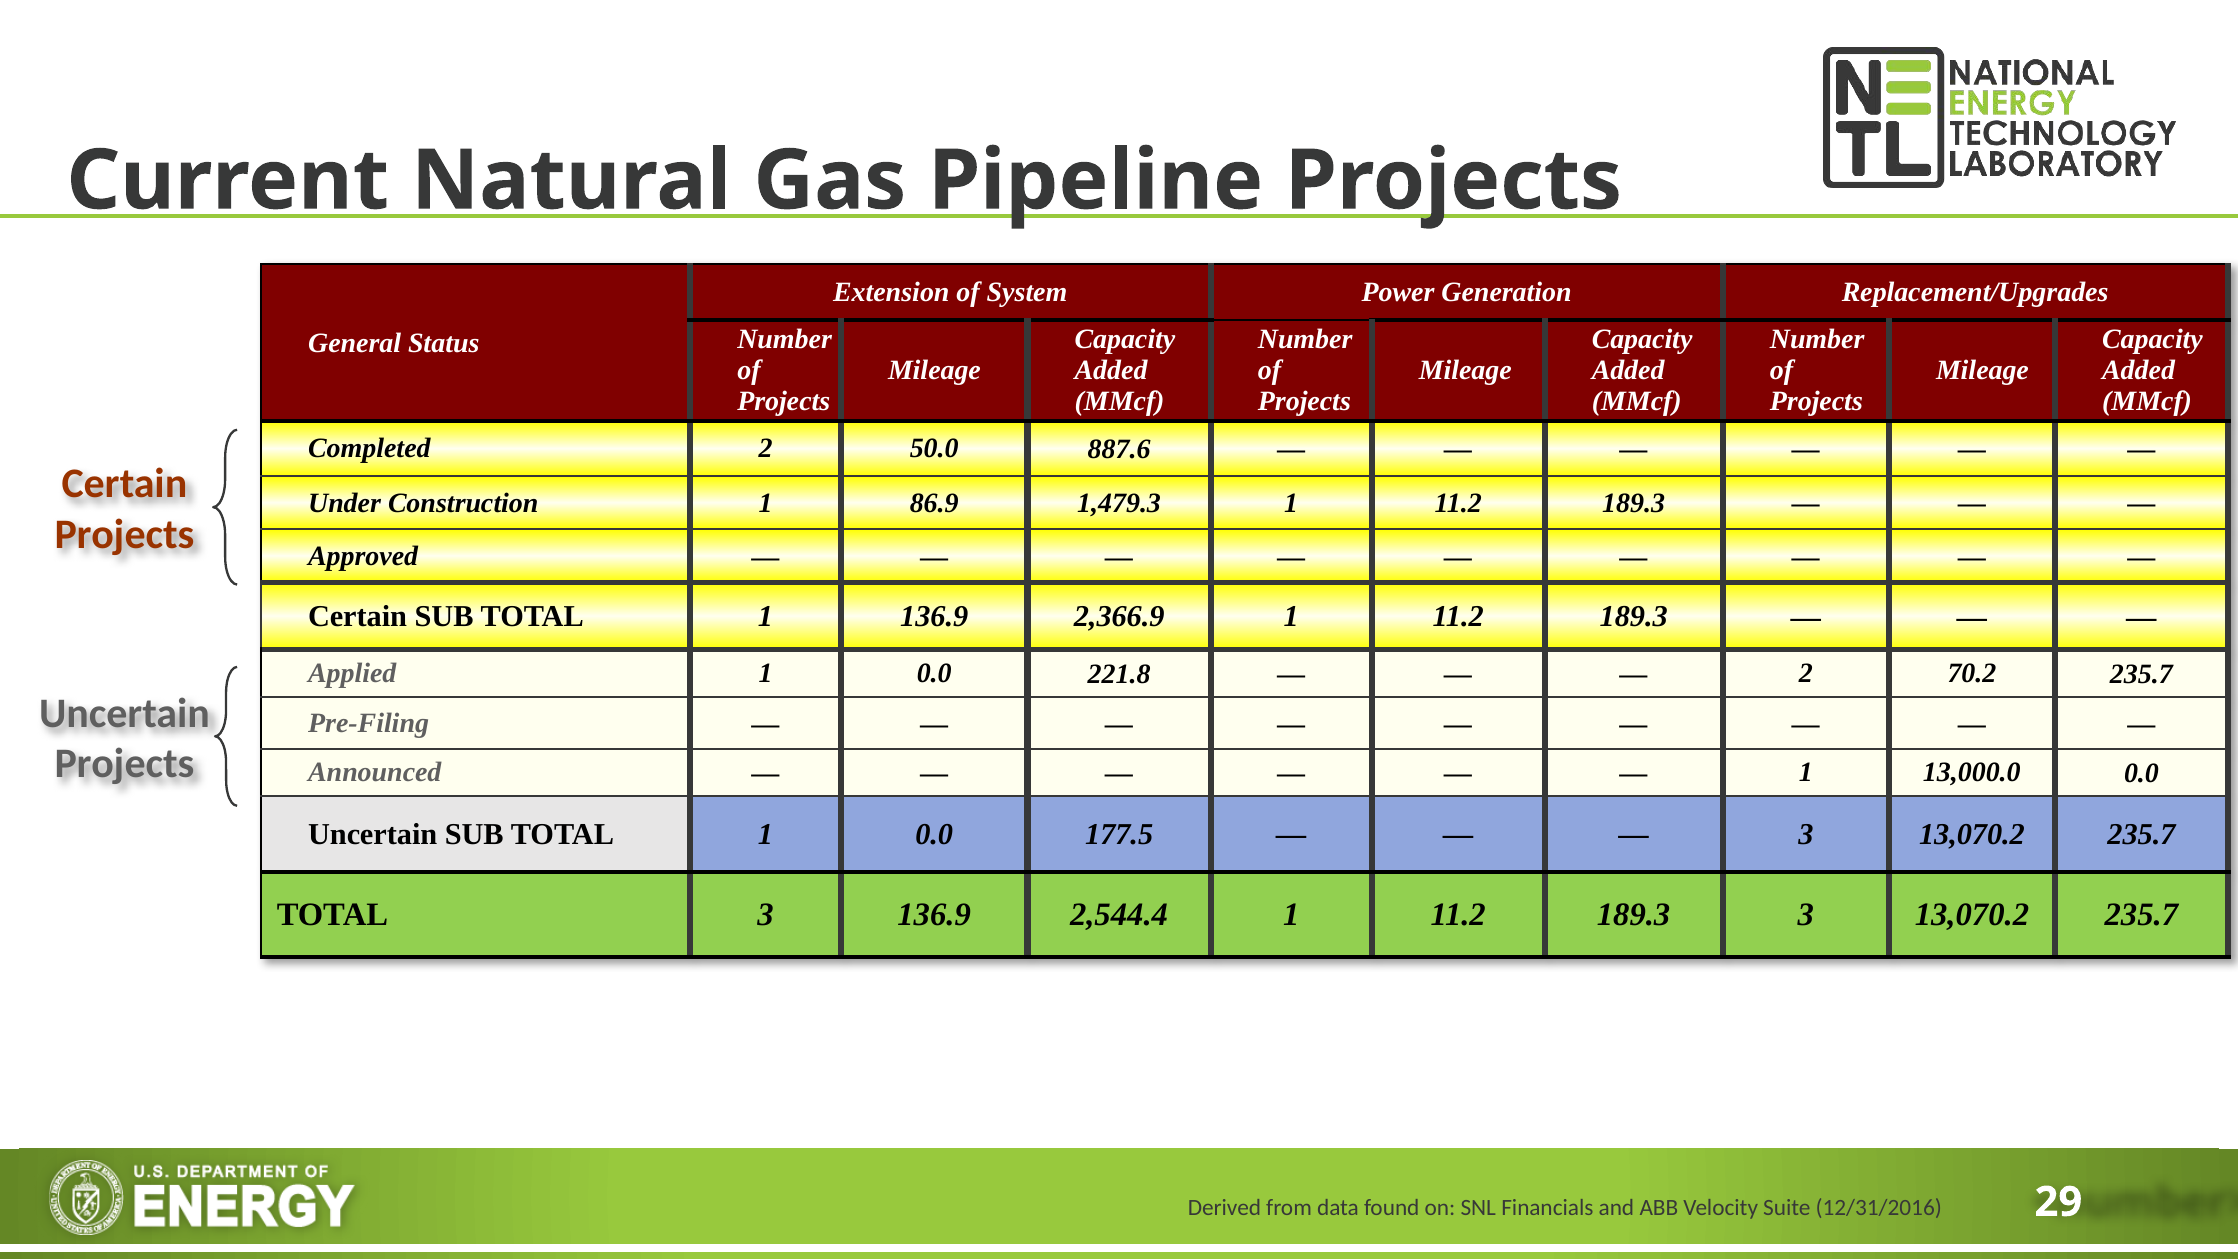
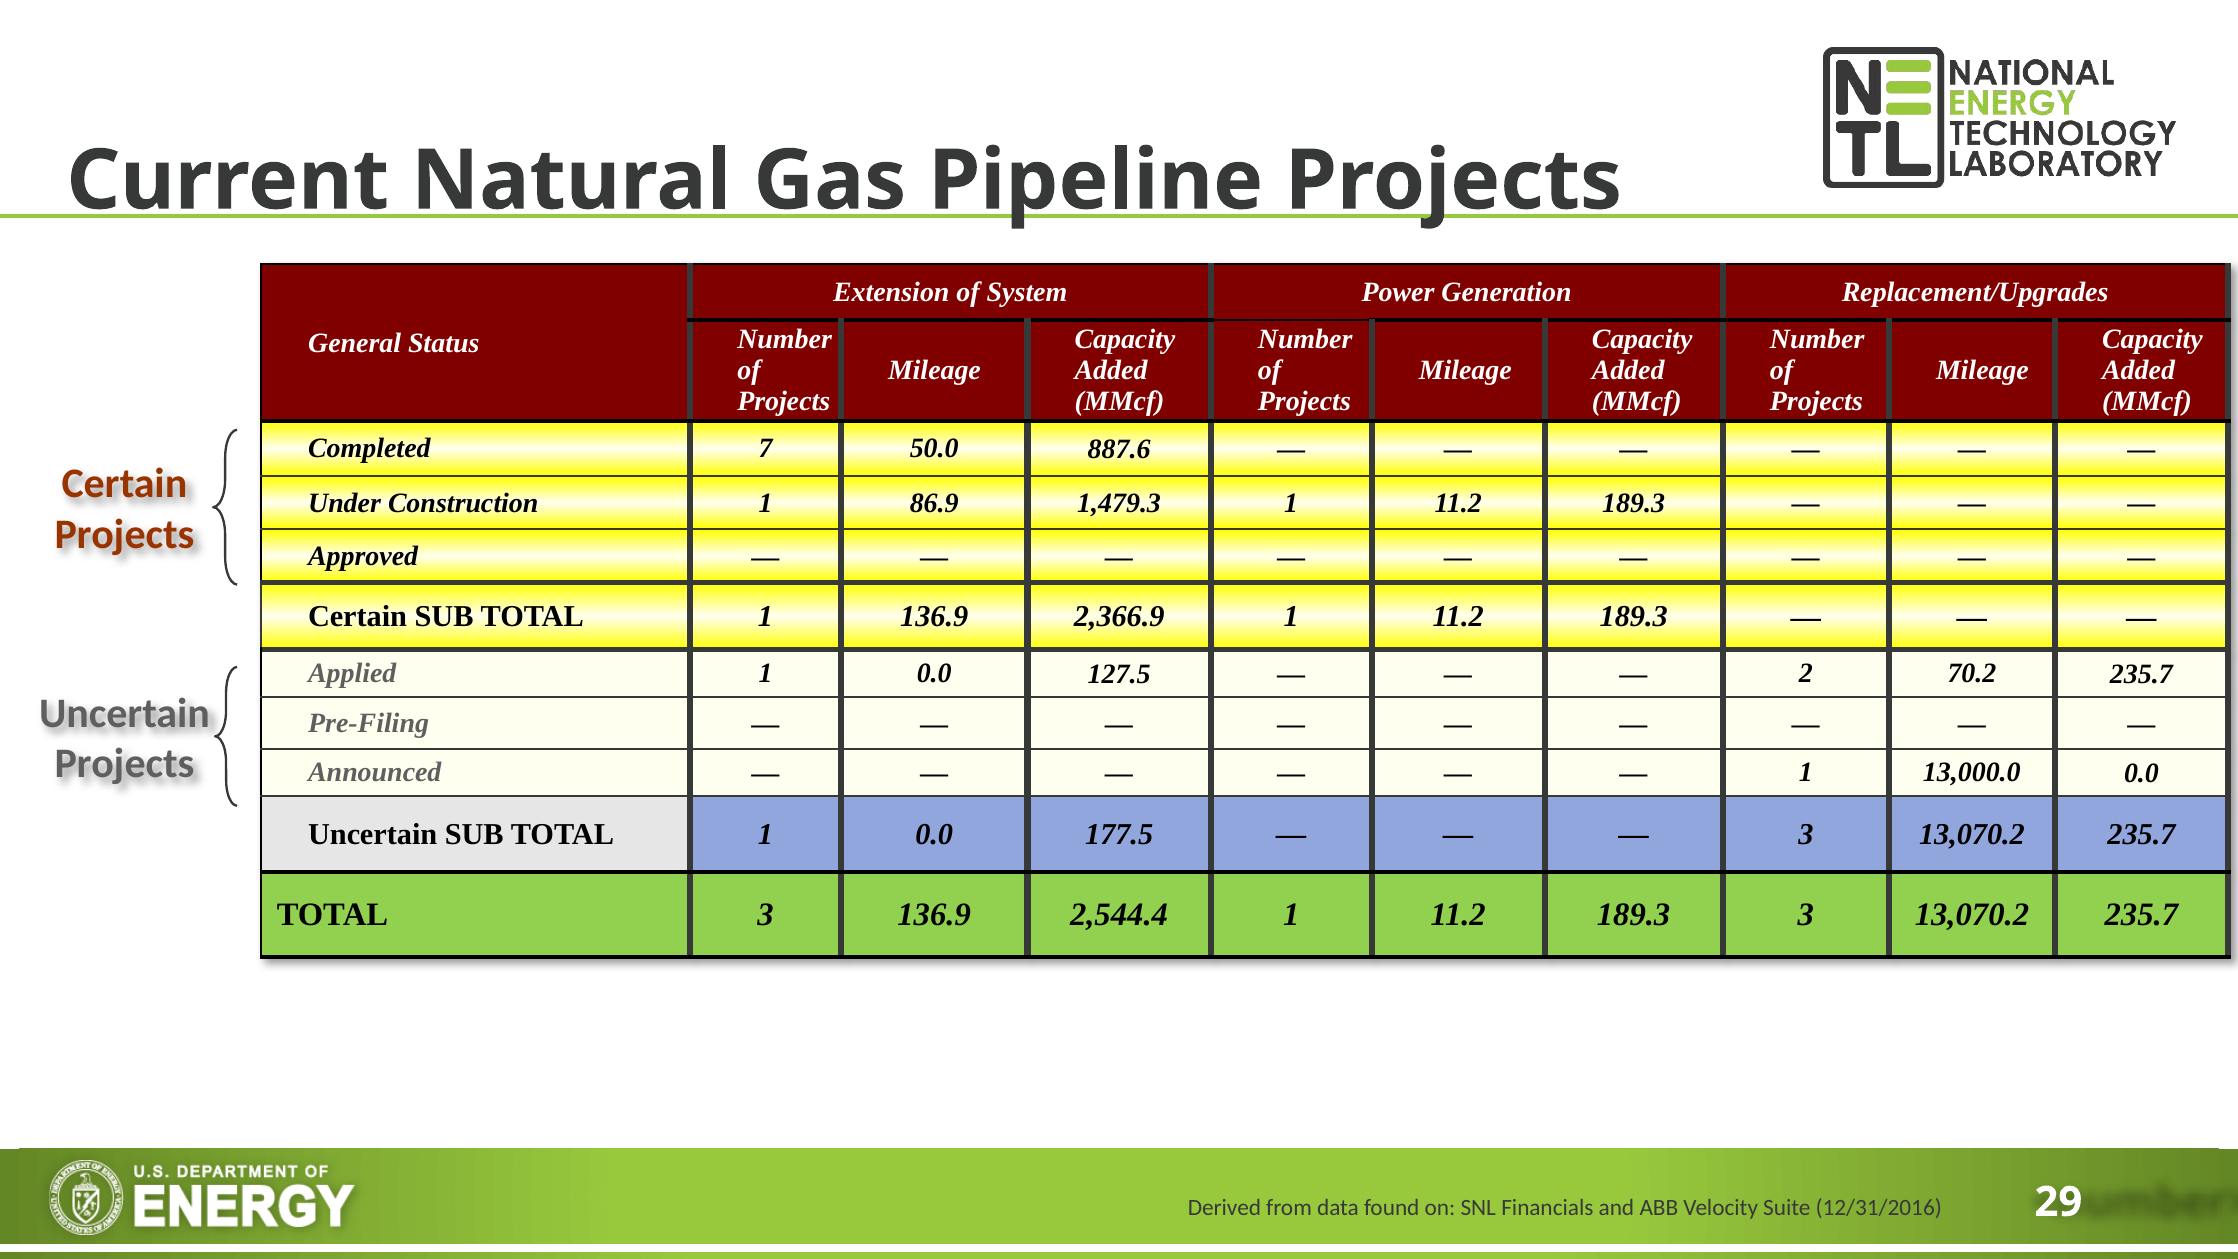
Completed 2: 2 -> 7 (766, 449)
221.8: 221.8 -> 127.5 (1119, 674)
